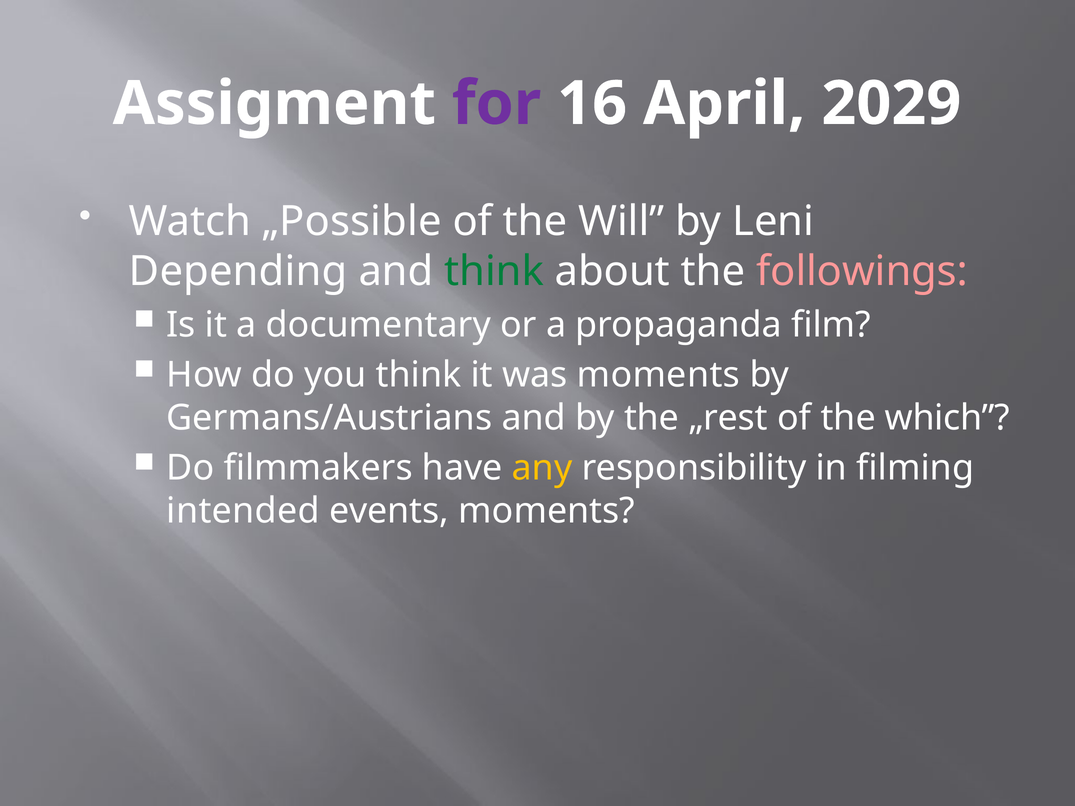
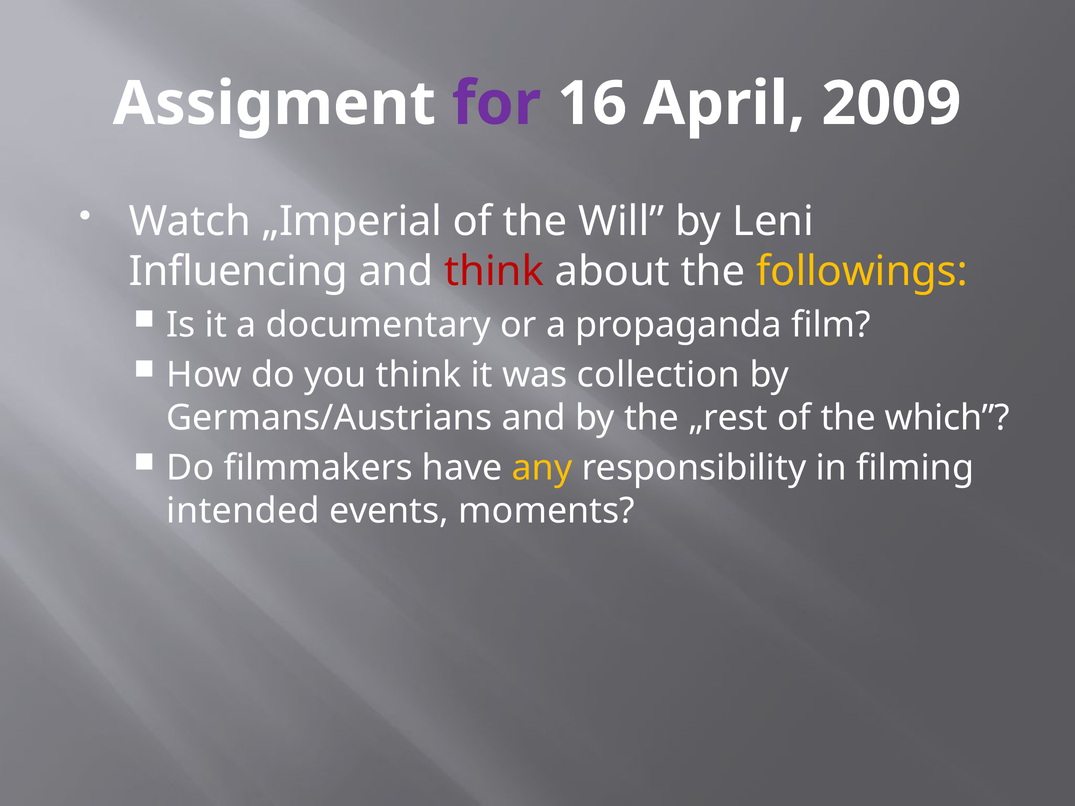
2029: 2029 -> 2009 (891, 104)
„Possible: „Possible -> „Imperial (352, 221)
Depending: Depending -> Influencing (238, 272)
think colour: green -> red (494, 272)
followings colour: pink -> yellow (862, 272)
was moments: moments -> collection (658, 375)
